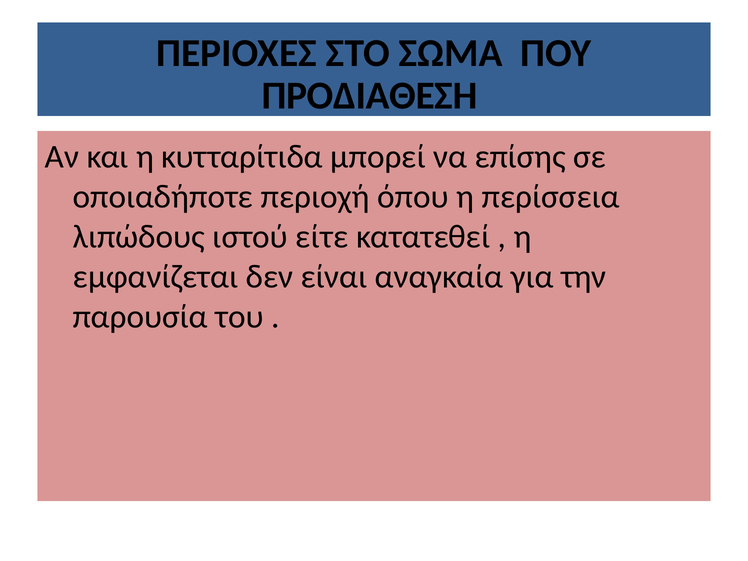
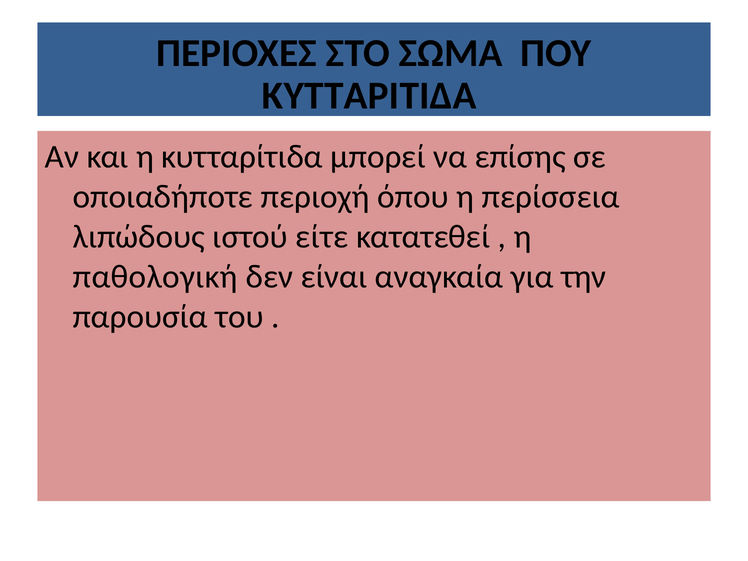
ΠΡΟΔΙΑΘΕΣΗ: ΠΡΟΔΙΑΘΕΣΗ -> ΚΥΤΤΑΡΙΤΙΔΑ (369, 96)
εμφανίζεται: εμφανίζεται -> παθολογική (155, 277)
